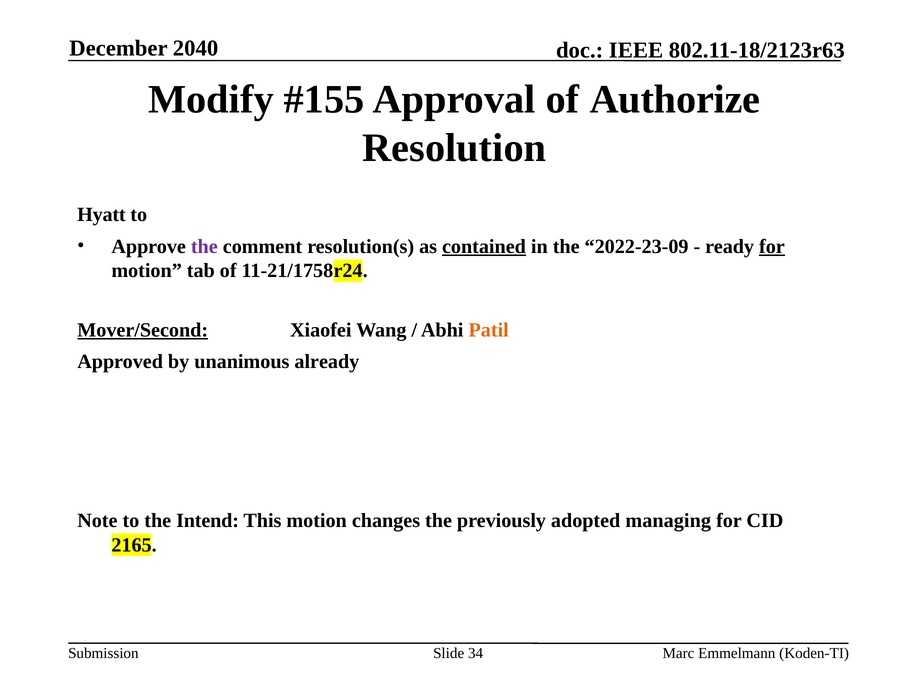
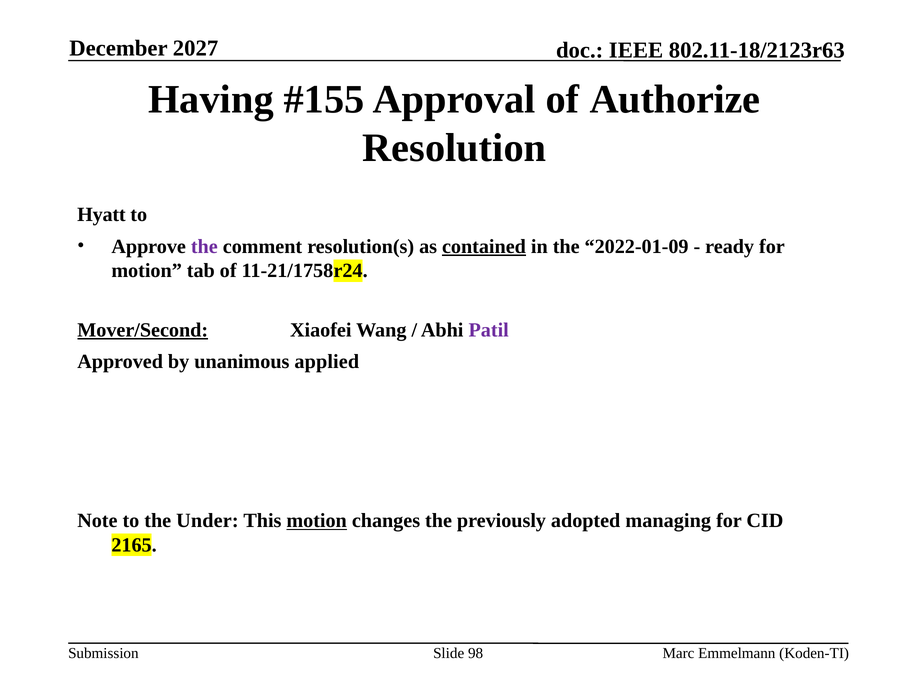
2040: 2040 -> 2027 (196, 48)
Modify: Modify -> Having (211, 100)
2022-23-09: 2022-23-09 -> 2022-01-09 (637, 247)
for underline: present -> none (772, 247)
Patil colour: orange -> purple (489, 330)
already: already -> applied (327, 362)
Intend: Intend -> Under (207, 521)
motion underline: none -> present (317, 521)
34: 34 -> 98 (476, 654)
